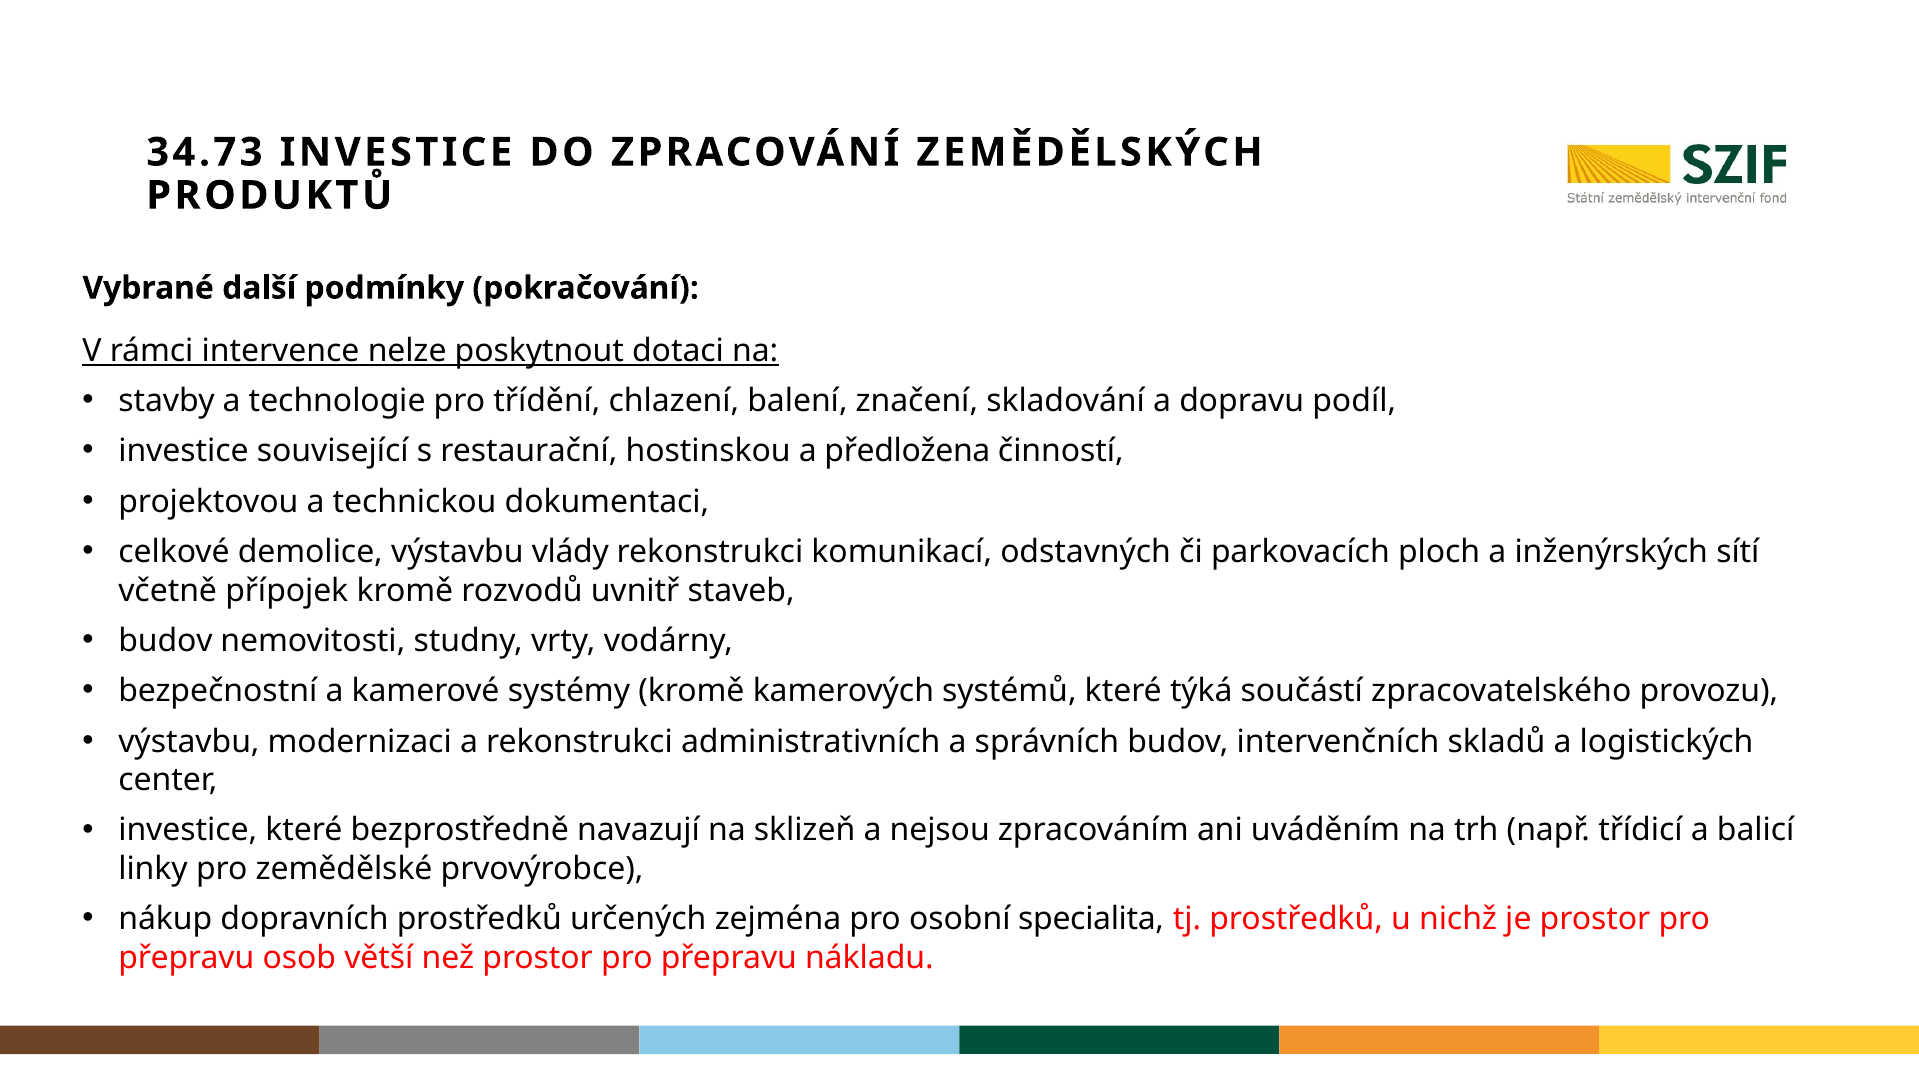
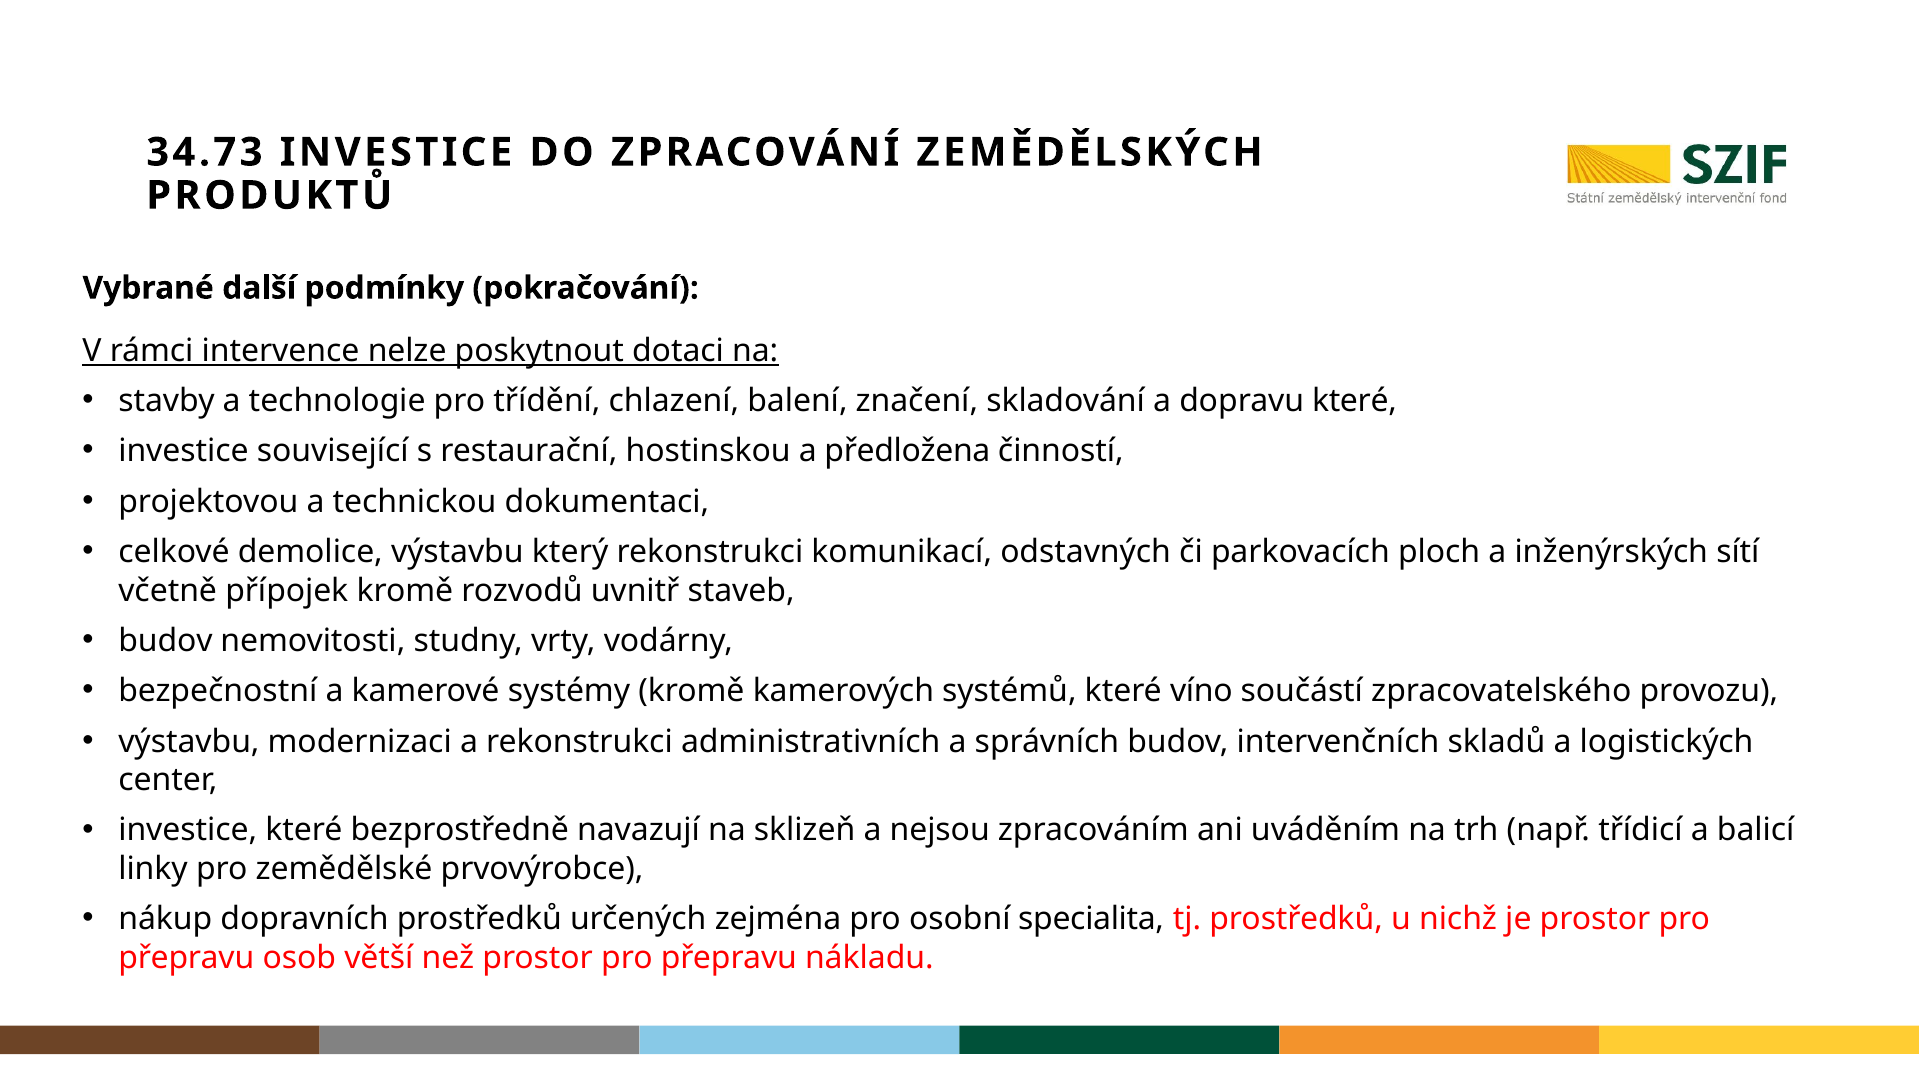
dopravu podíl: podíl -> které (1354, 401)
vlády: vlády -> který (570, 552)
týká: týká -> víno (1201, 691)
